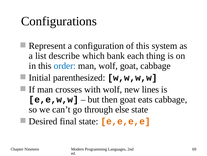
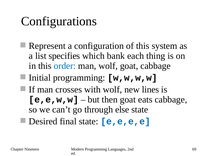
describe: describe -> specifies (64, 56)
Initial parenthesized: parenthesized -> programming (79, 77)
e,e,e,e colour: orange -> blue (126, 121)
